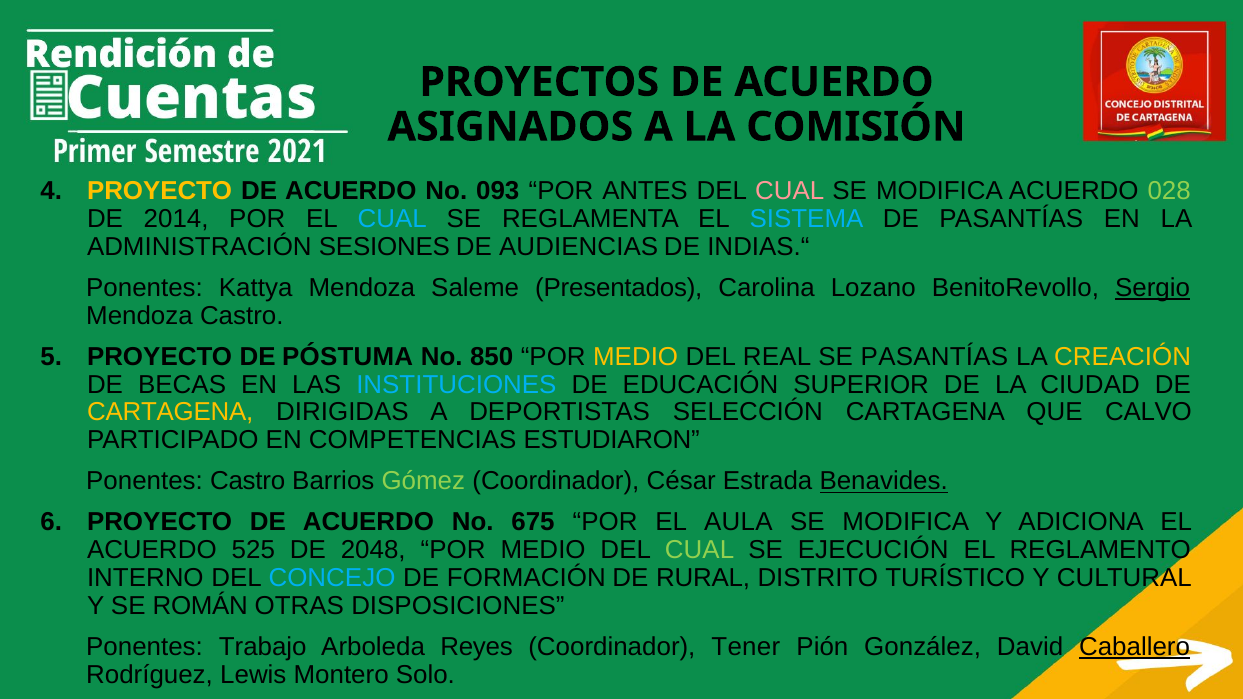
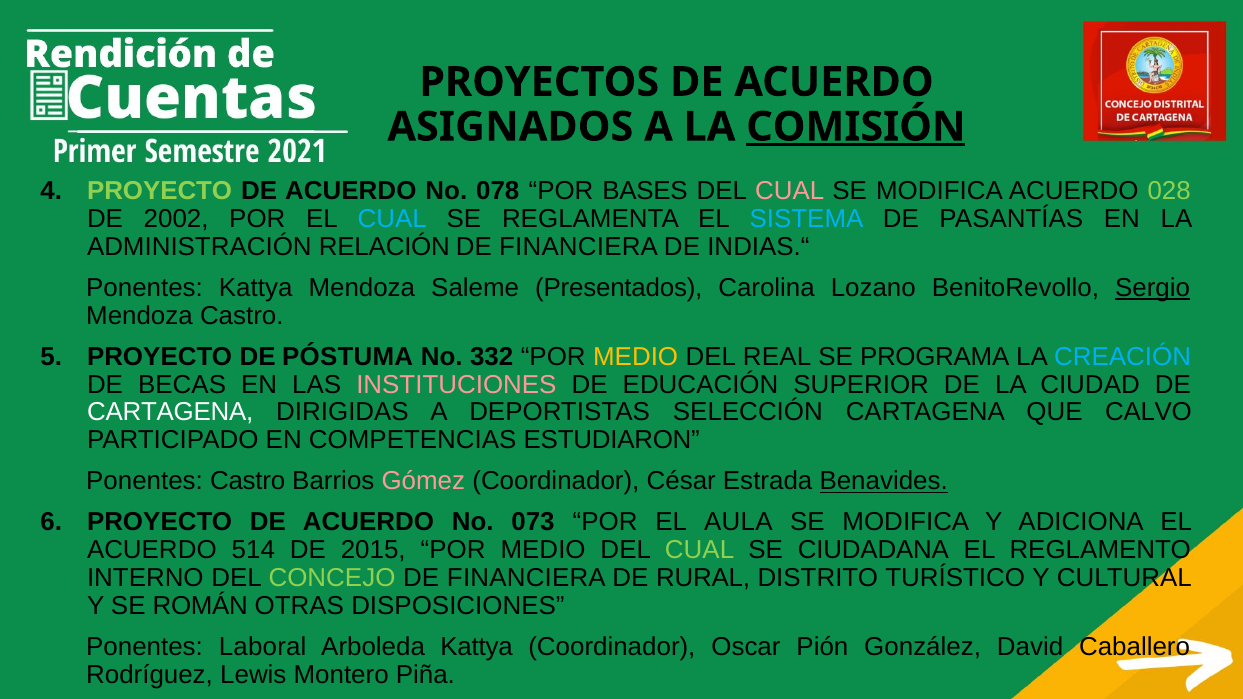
COMISIÓN underline: none -> present (856, 127)
PROYECTO colour: yellow -> light green (160, 191)
093: 093 -> 078 (498, 191)
ANTES: ANTES -> BASES (645, 191)
2014: 2014 -> 2002 (176, 219)
SESIONES: SESIONES -> RELACIÓN (384, 247)
AUDIENCIAS: AUDIENCIAS -> FINANCIERA (579, 247)
850: 850 -> 332 (492, 357)
SE PASANTÍAS: PASANTÍAS -> PROGRAMA (935, 357)
CREACIÓN colour: yellow -> light blue (1123, 357)
INSTITUCIONES colour: light blue -> pink (456, 385)
CARTAGENA colour: yellow -> white (170, 413)
Gómez colour: light green -> pink (423, 481)
675: 675 -> 073 (533, 522)
525: 525 -> 514 (253, 550)
2048: 2048 -> 2015 (373, 550)
EJECUCIÓN: EJECUCIÓN -> CIUDADANA (873, 550)
CONCEJO colour: light blue -> light green (332, 578)
FORMACIÓN: FORMACIÓN -> FINANCIERA (526, 578)
Trabajo: Trabajo -> Laboral (263, 647)
Arboleda Reyes: Reyes -> Kattya (476, 647)
Tener: Tener -> Oscar (746, 647)
Caballero underline: present -> none (1135, 647)
Solo: Solo -> Piña (425, 675)
